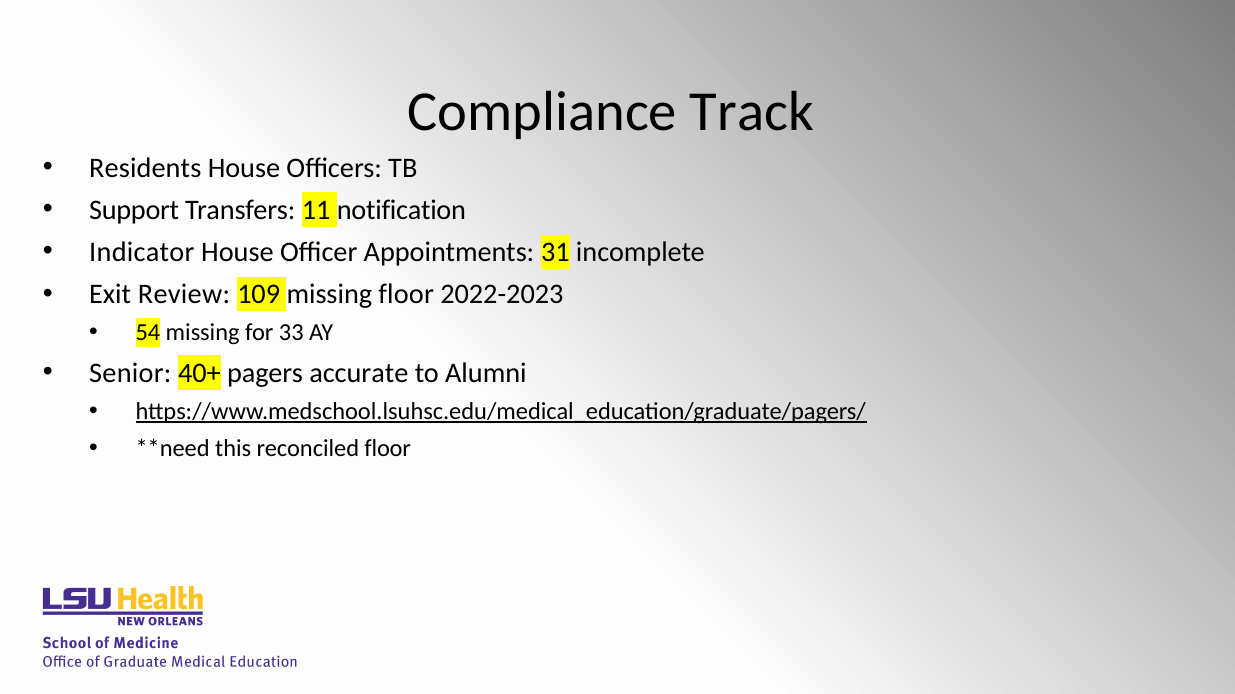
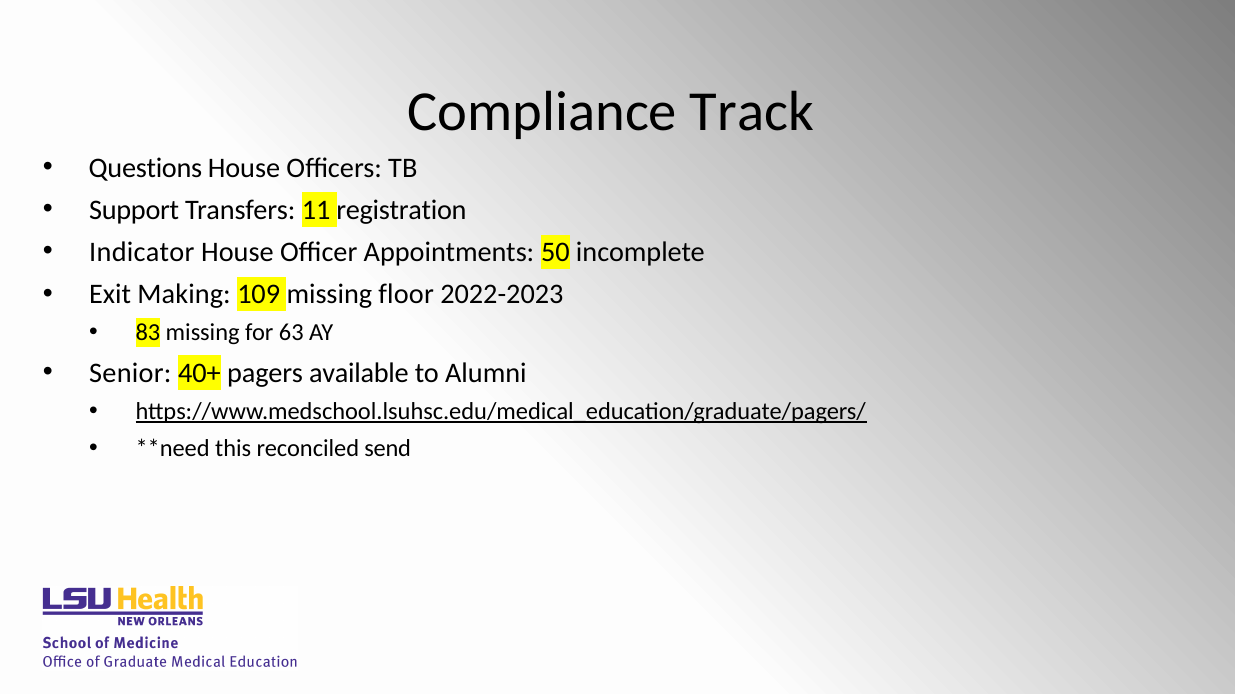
Residents: Residents -> Questions (145, 168)
notification: notification -> registration (401, 210)
31: 31 -> 50 (555, 252)
Review: Review -> Making (184, 295)
54: 54 -> 83 (148, 333)
33: 33 -> 63 (291, 333)
accurate: accurate -> available (359, 373)
reconciled floor: floor -> send (388, 449)
